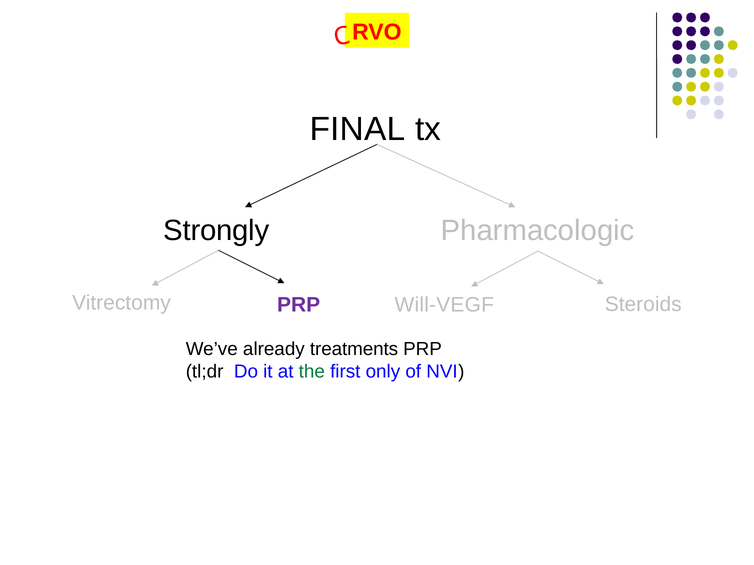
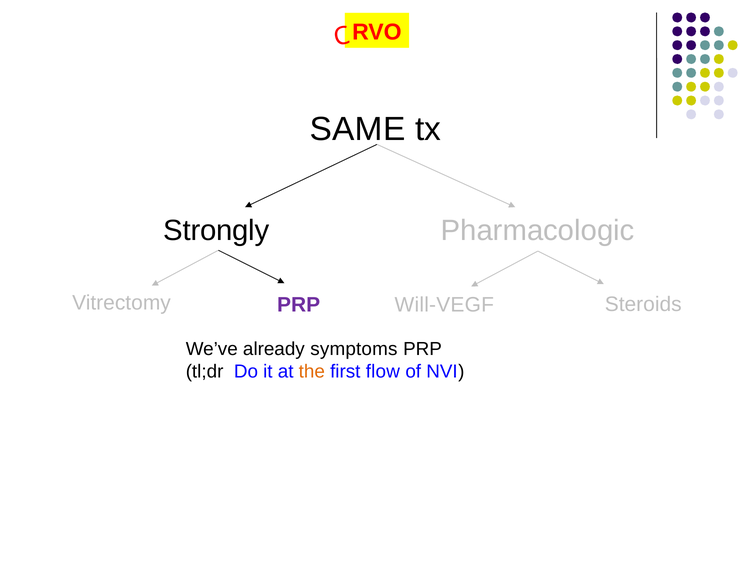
FINAL: FINAL -> SAME (358, 129)
treatments: treatments -> symptoms (354, 349)
the colour: green -> orange (312, 372)
only: only -> flow (383, 372)
